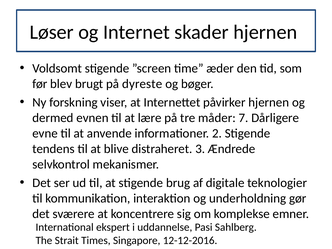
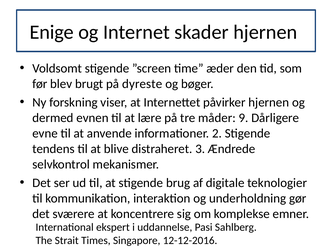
Løser: Løser -> Enige (52, 32)
7: 7 -> 9 (244, 118)
